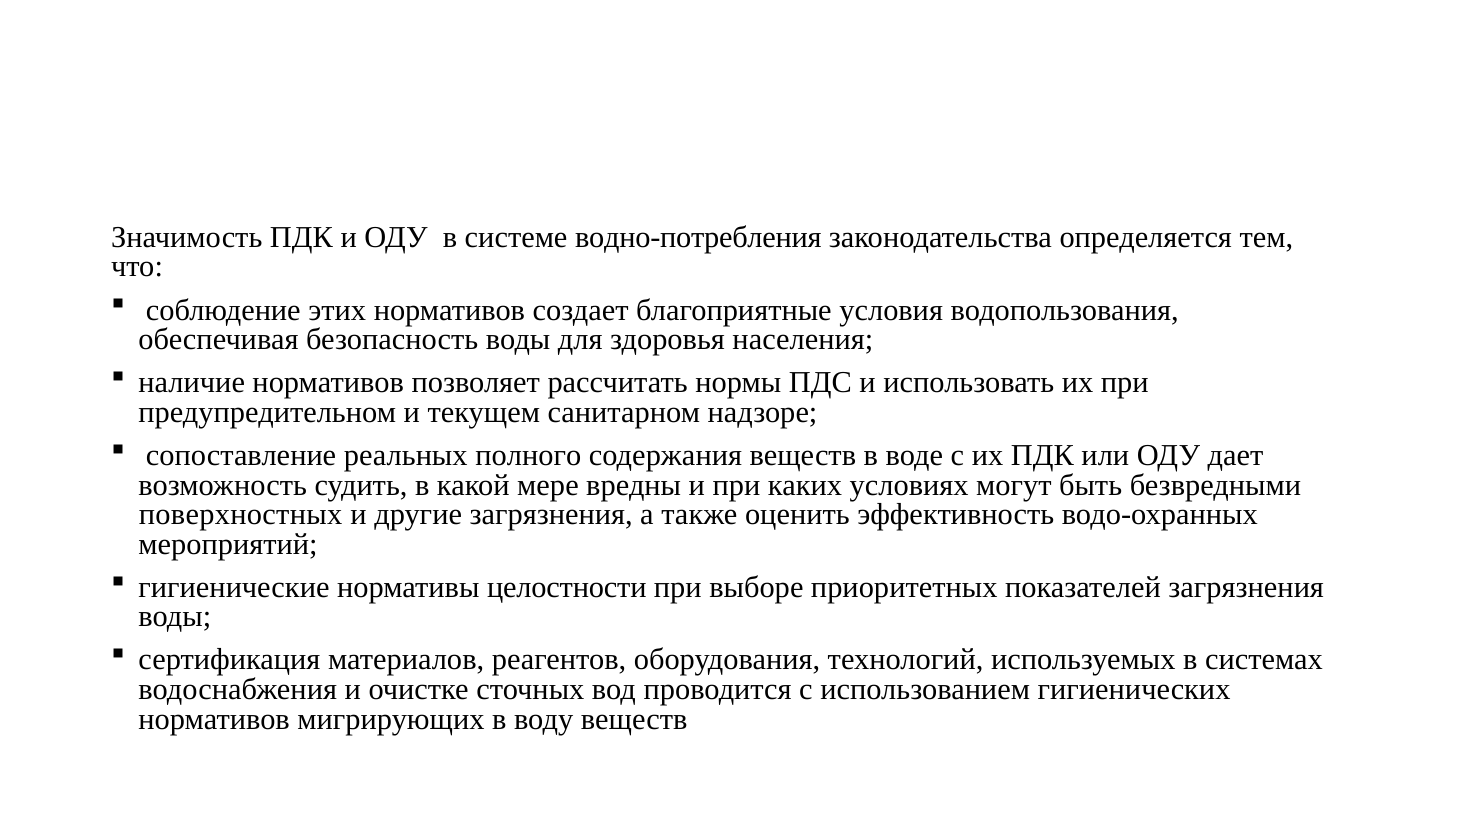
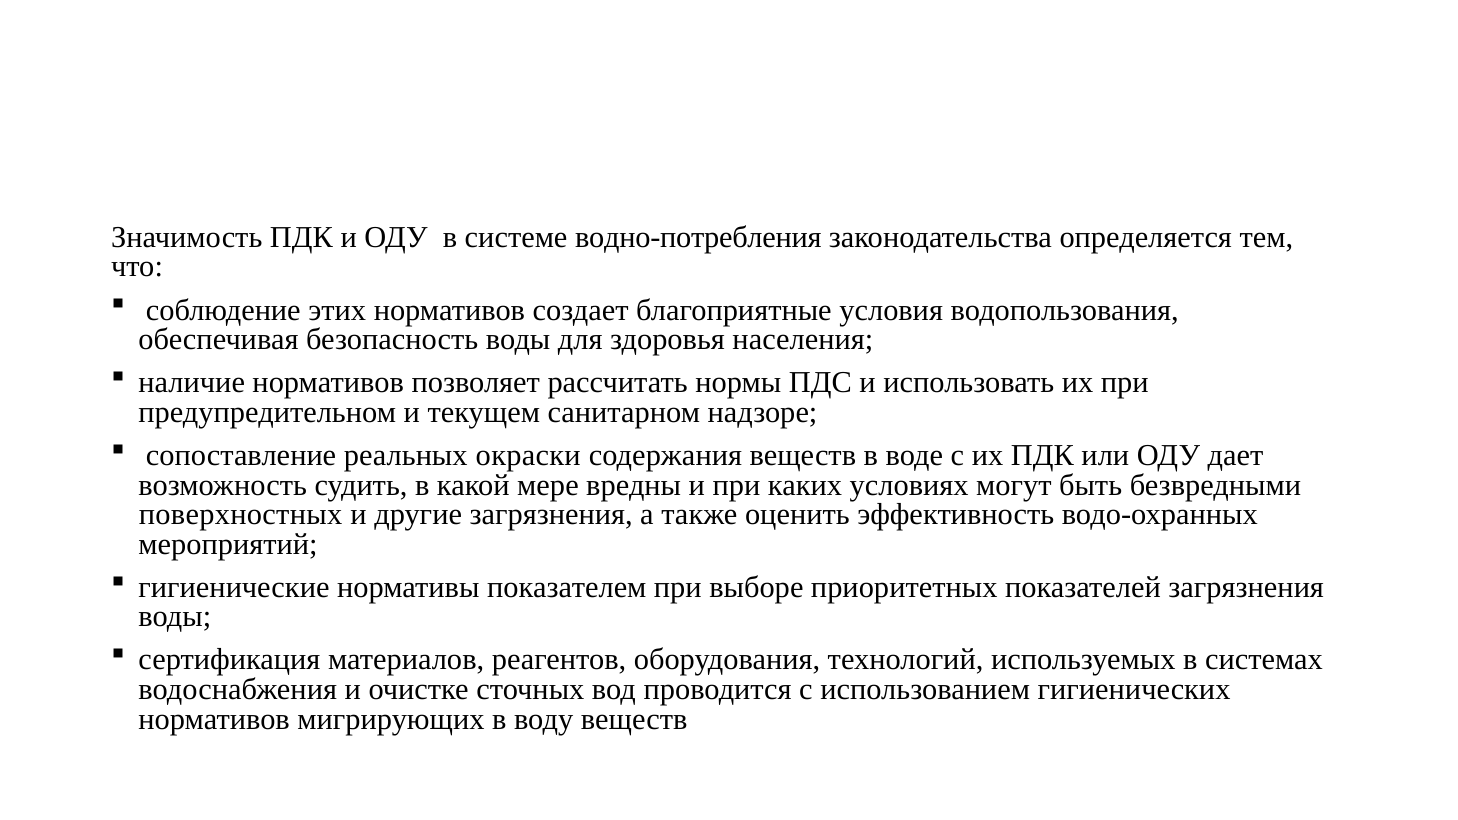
полного: полного -> окраски (528, 456)
целостности: целостности -> показателем (567, 587)
